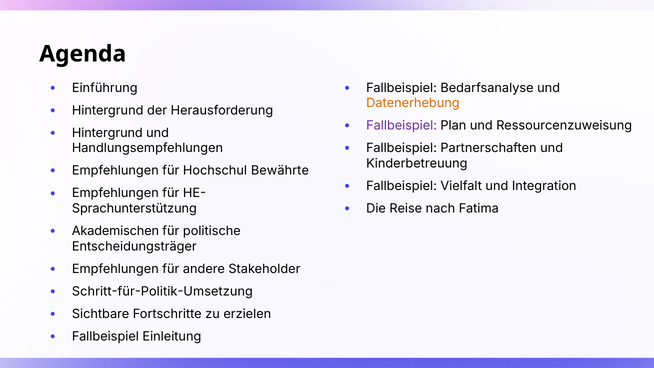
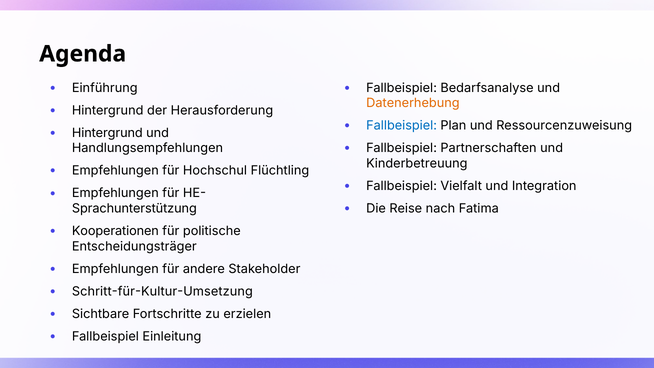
Fallbeispiel colour: purple -> blue (402, 126)
Bewährte: Bewährte -> Flüchtling (280, 171)
Akademischen: Akademischen -> Kooperationen (115, 231)
Schritt-für-Politik-Umsetzung: Schritt-für-Politik-Umsetzung -> Schritt-für-Kultur-Umsetzung (162, 291)
